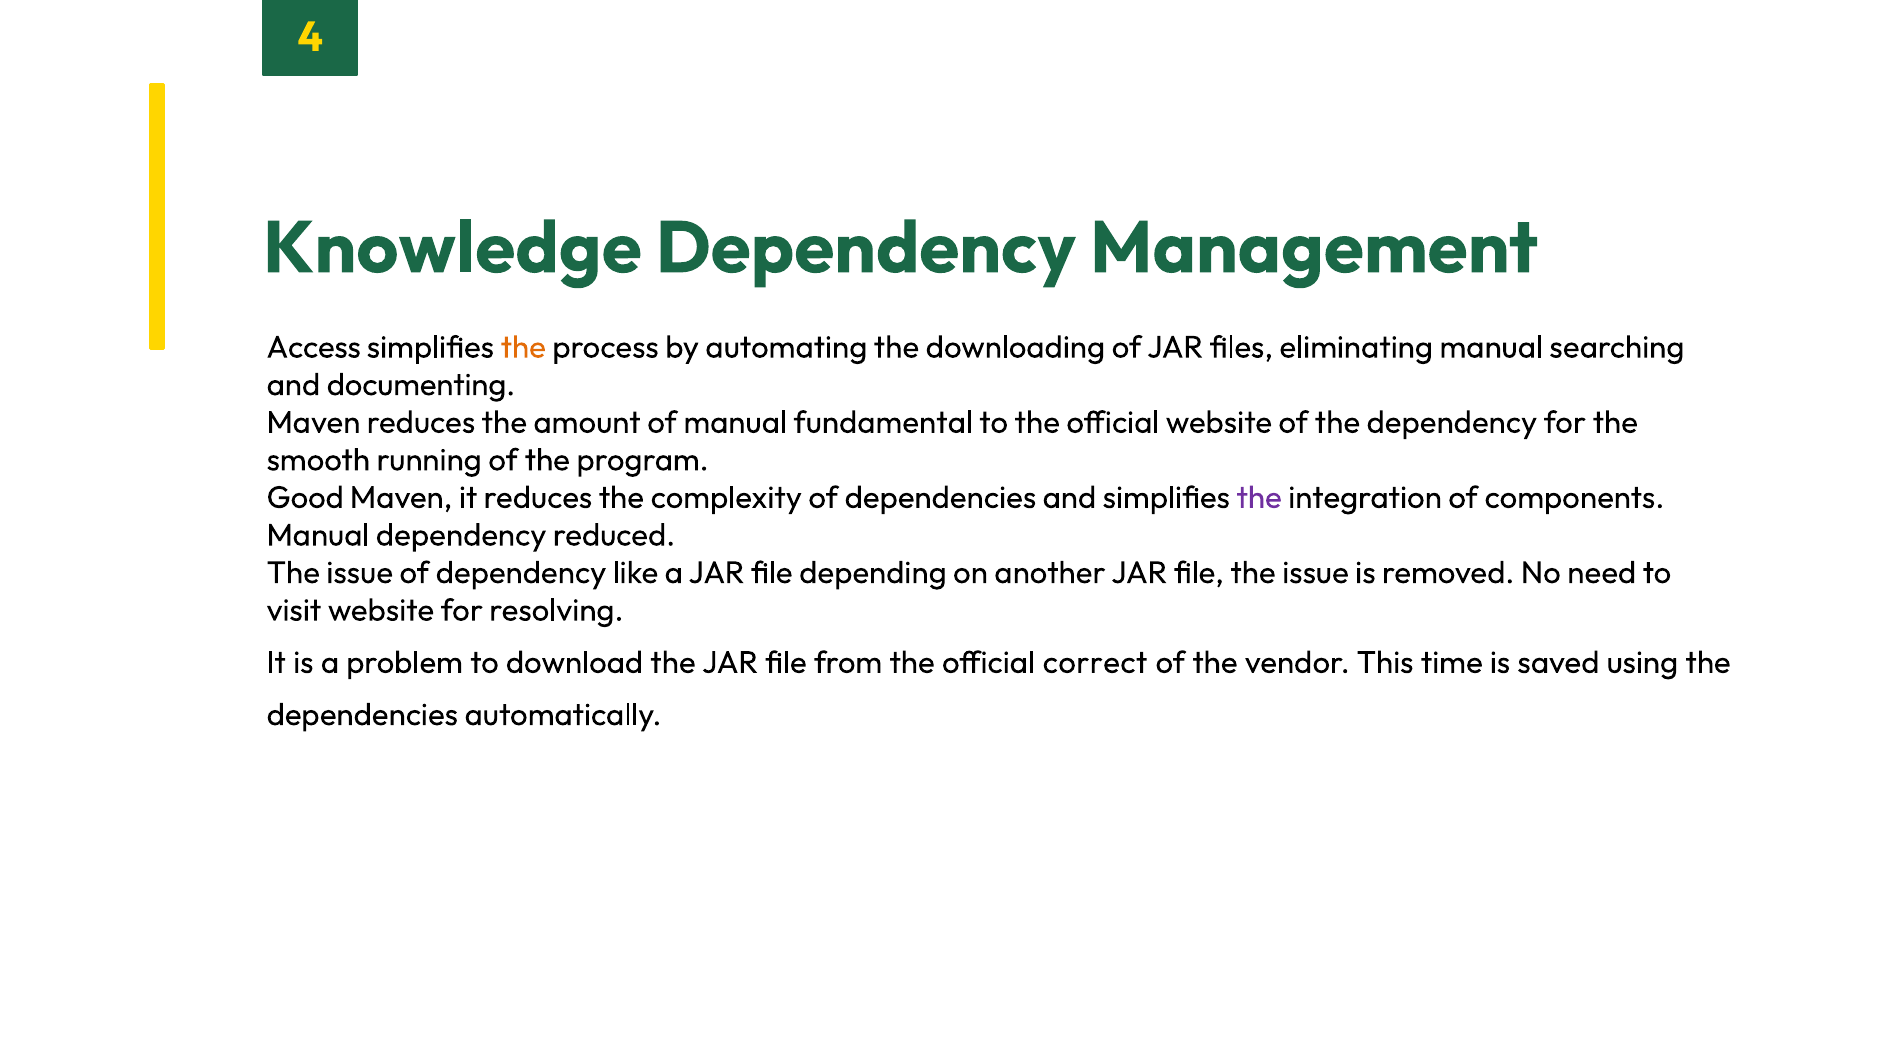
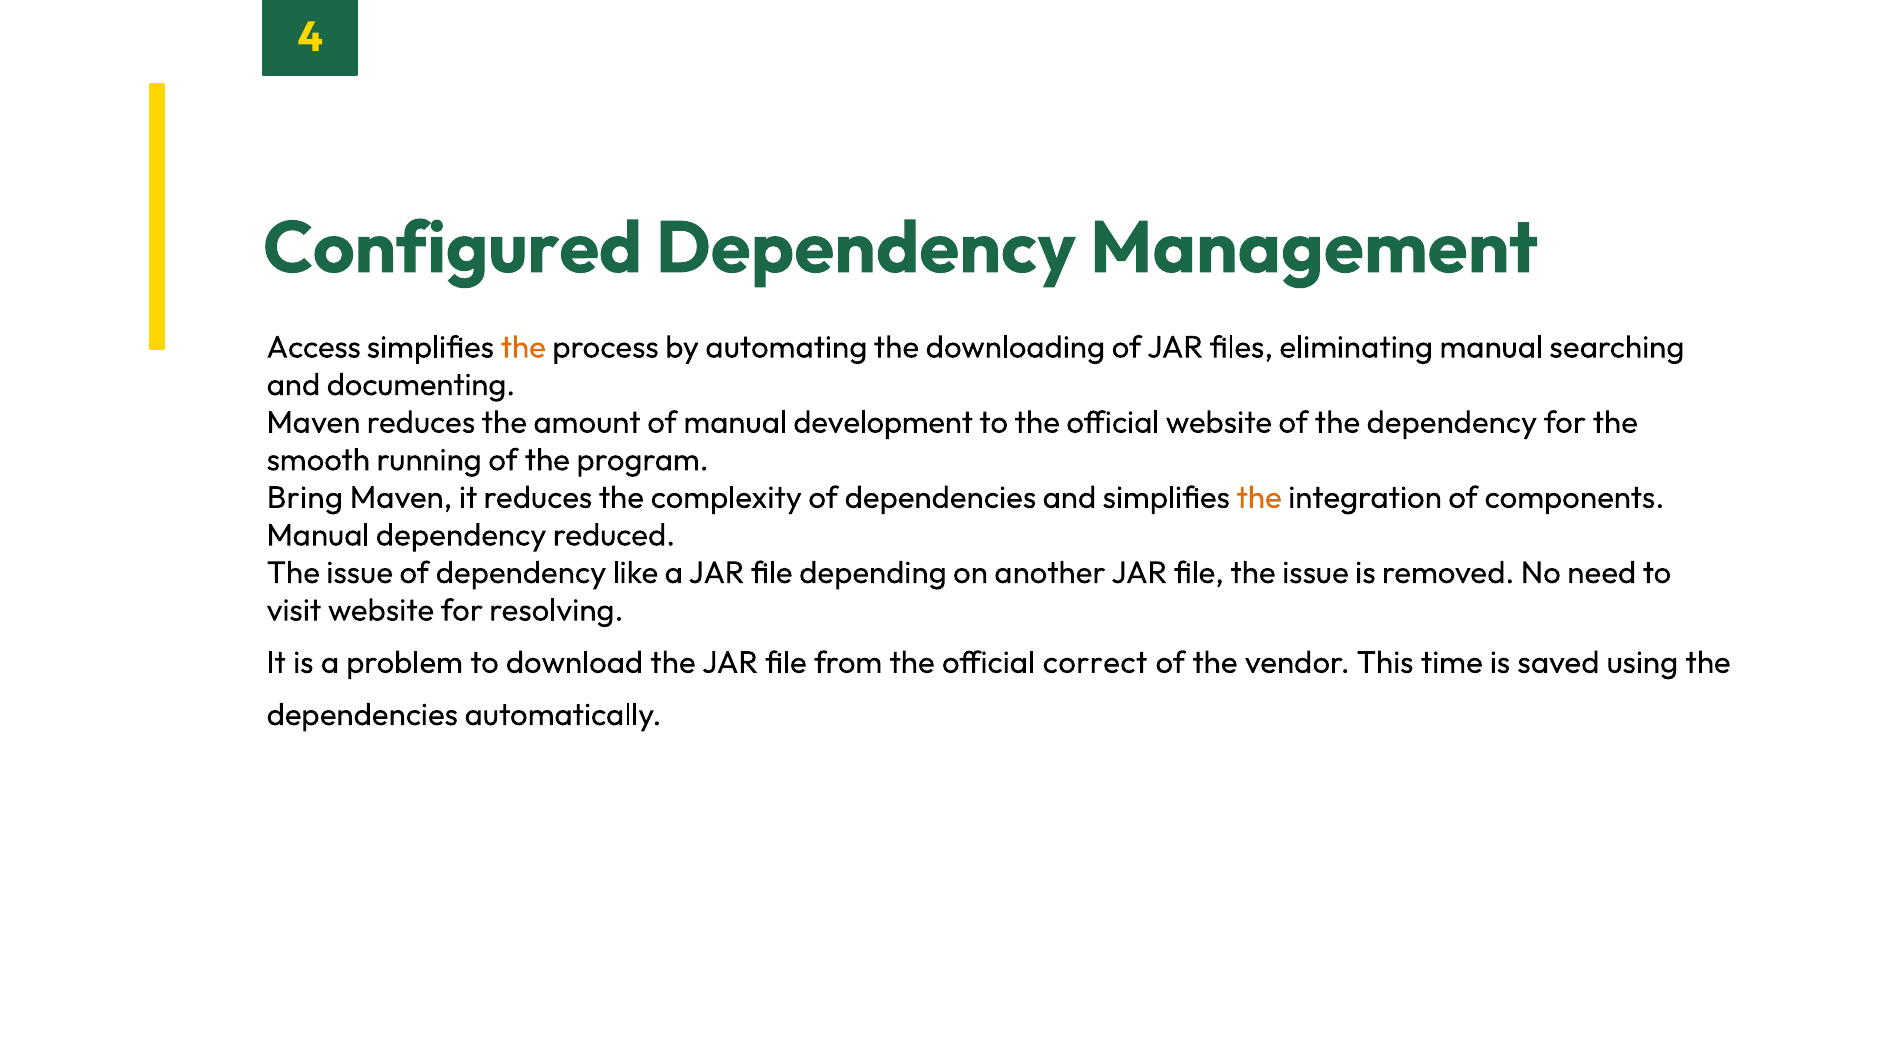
Knowledge: Knowledge -> Configured (453, 248)
fundamental: fundamental -> development (883, 423)
Good: Good -> Bring (305, 498)
the colour: purple -> orange (1259, 498)
